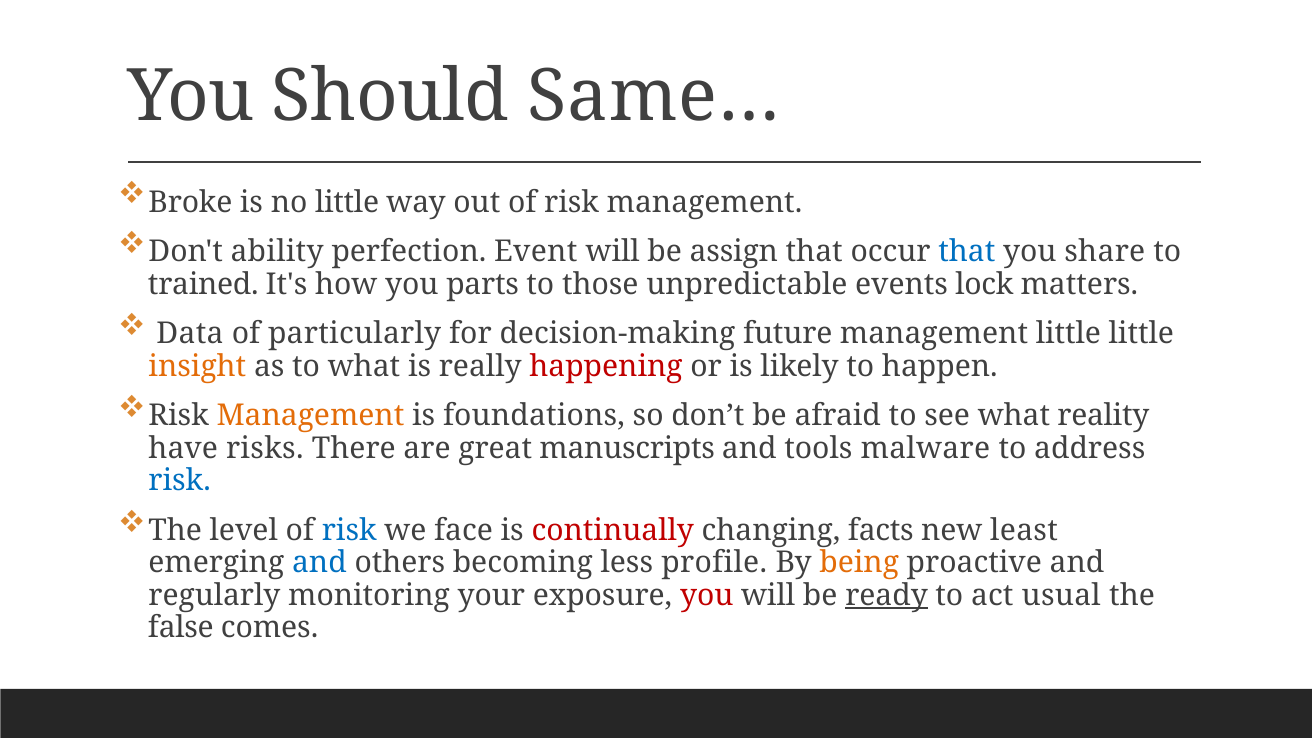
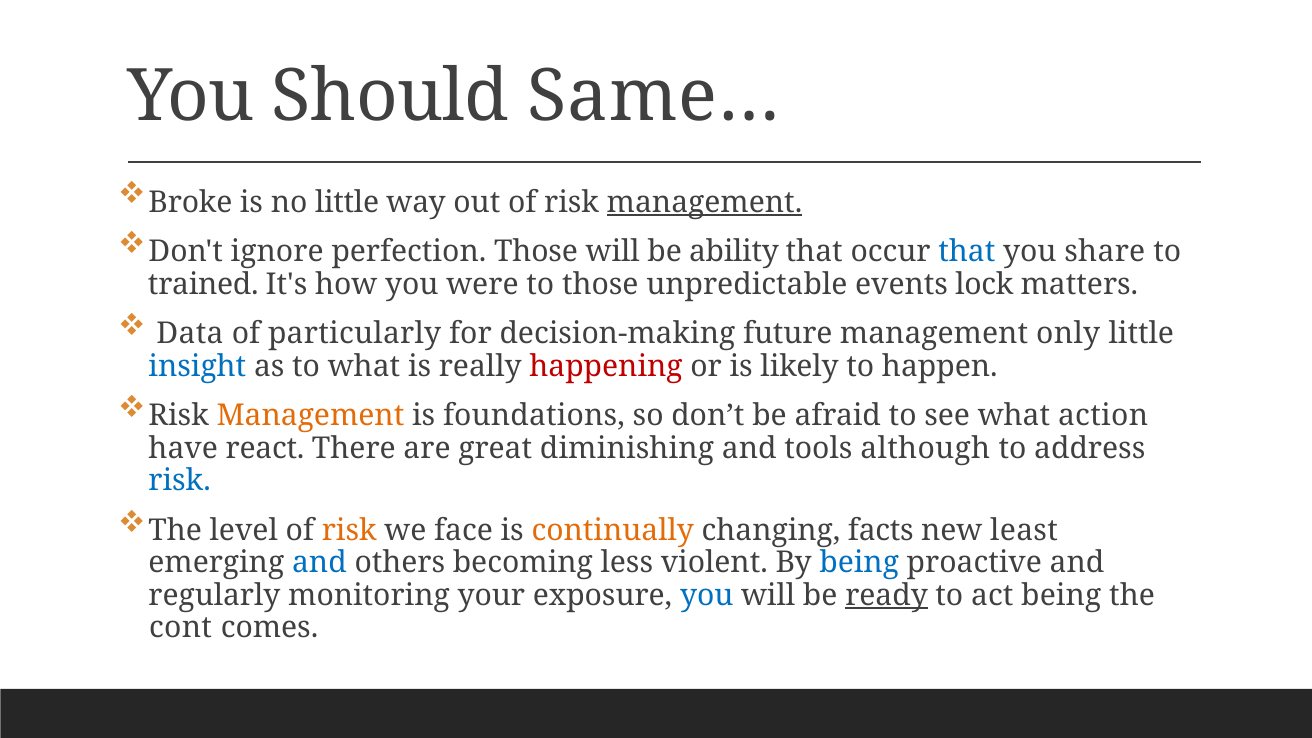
management underline: none -> present (704, 202)
ability: ability -> ignore (277, 252)
perfection Event: Event -> Those (536, 252)
assign: assign -> ability (734, 252)
parts: parts -> were (482, 284)
management little: little -> only (1068, 334)
insight colour: orange -> blue (197, 366)
reality: reality -> action (1103, 416)
risks: risks -> react (265, 448)
manuscripts: manuscripts -> diminishing (627, 448)
malware: malware -> although (925, 448)
risk colour: blue -> orange (349, 530)
continually colour: red -> orange (613, 530)
profile: profile -> violent (714, 563)
being colour: orange -> blue (859, 563)
you colour: red -> blue (707, 595)
act usual: usual -> being (1061, 595)
false: false -> cont (181, 628)
